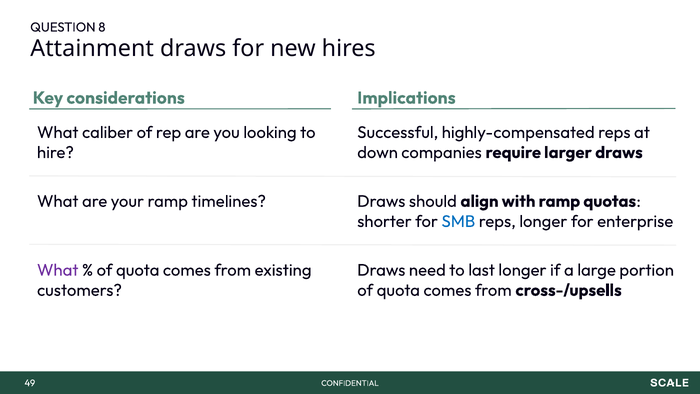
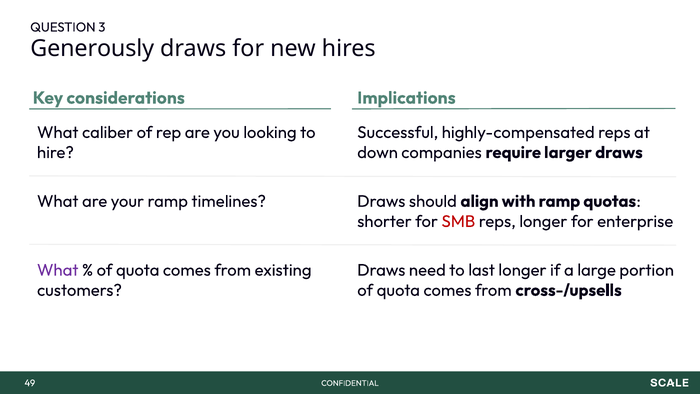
8: 8 -> 3 (102, 27)
Attainment: Attainment -> Generously (92, 48)
SMB colour: blue -> red (458, 221)
